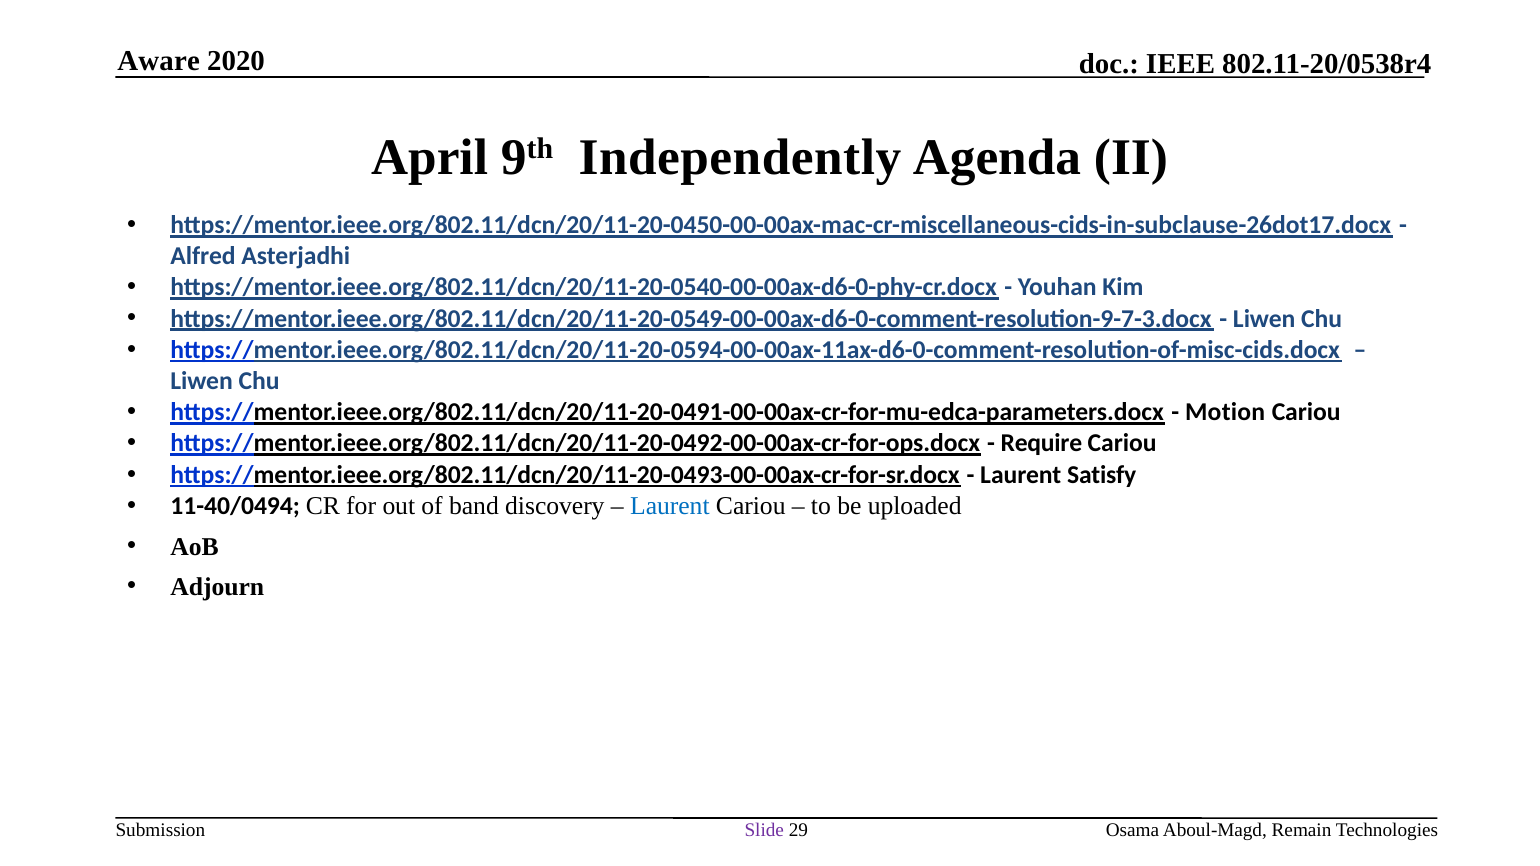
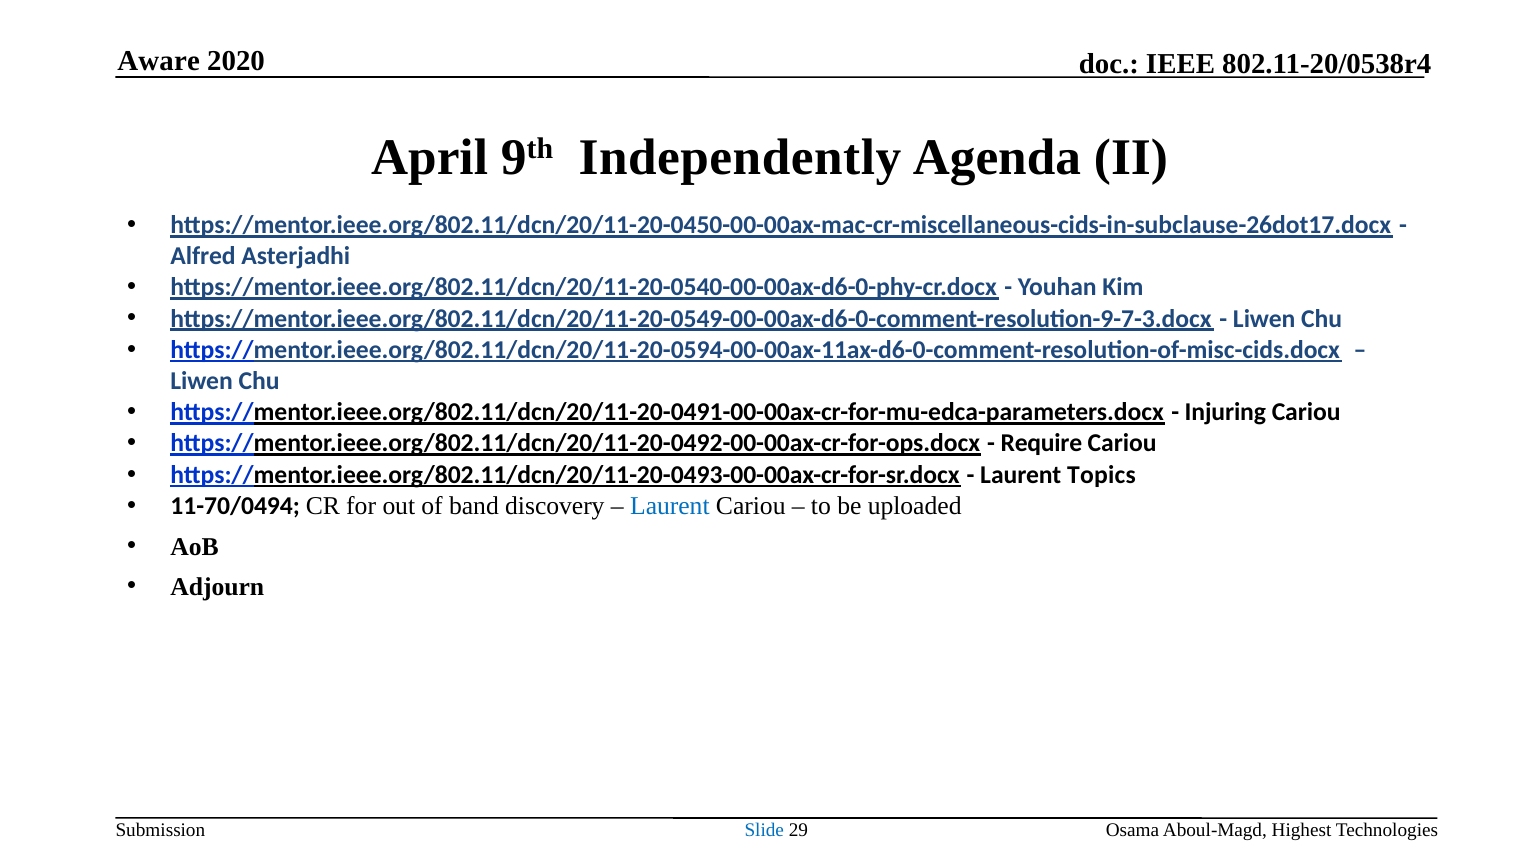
Motion: Motion -> Injuring (1225, 412)
Satisfy: Satisfy -> Topics (1101, 475)
11-40/0494: 11-40/0494 -> 11-70/0494 (235, 506)
Slide colour: purple -> blue (764, 831)
Remain: Remain -> Highest (1302, 831)
